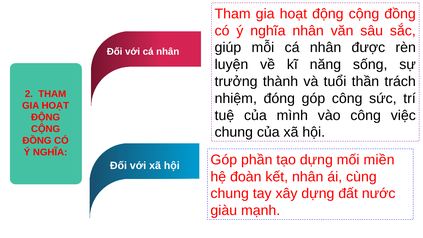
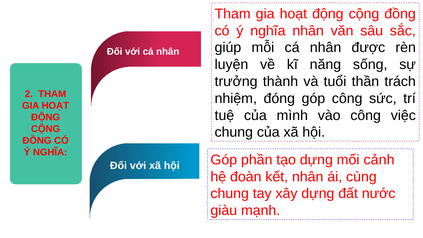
miền: miền -> cảnh (379, 160)
